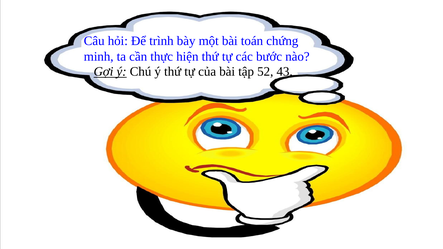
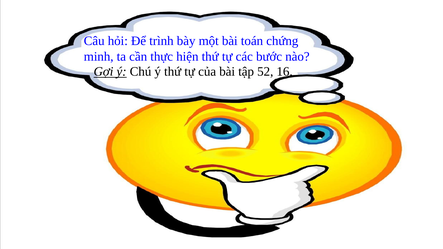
43: 43 -> 16 (285, 72)
